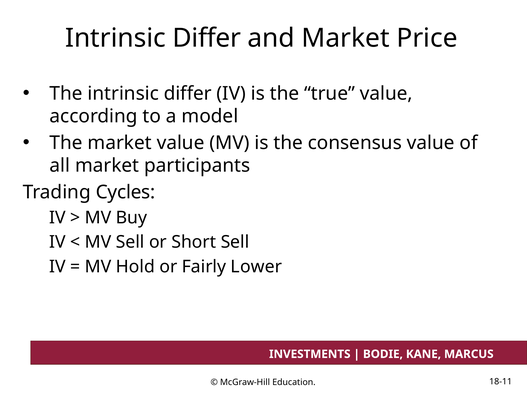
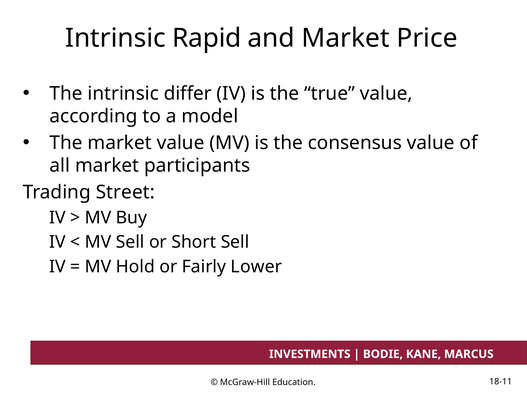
Differ: Differ -> Rapid (207, 38)
Cycles: Cycles -> Street (125, 192)
